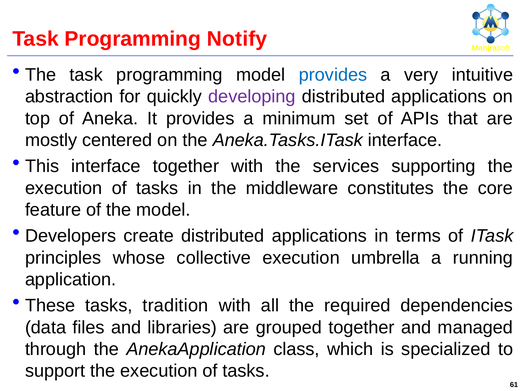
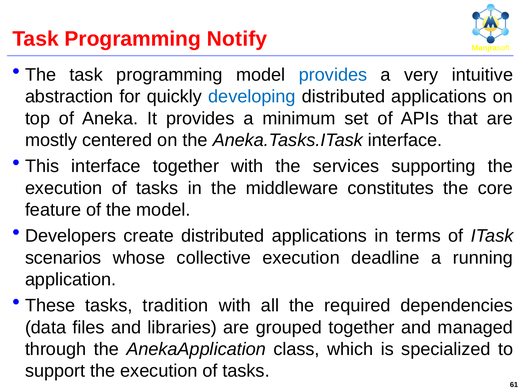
developing colour: purple -> blue (252, 97)
principles: principles -> scenarios (63, 258)
umbrella: umbrella -> deadline (385, 258)
